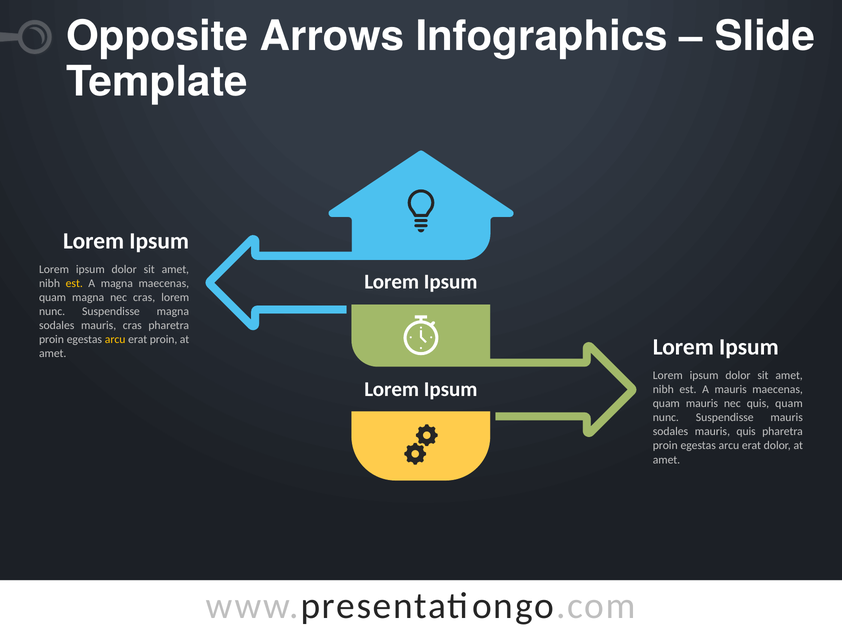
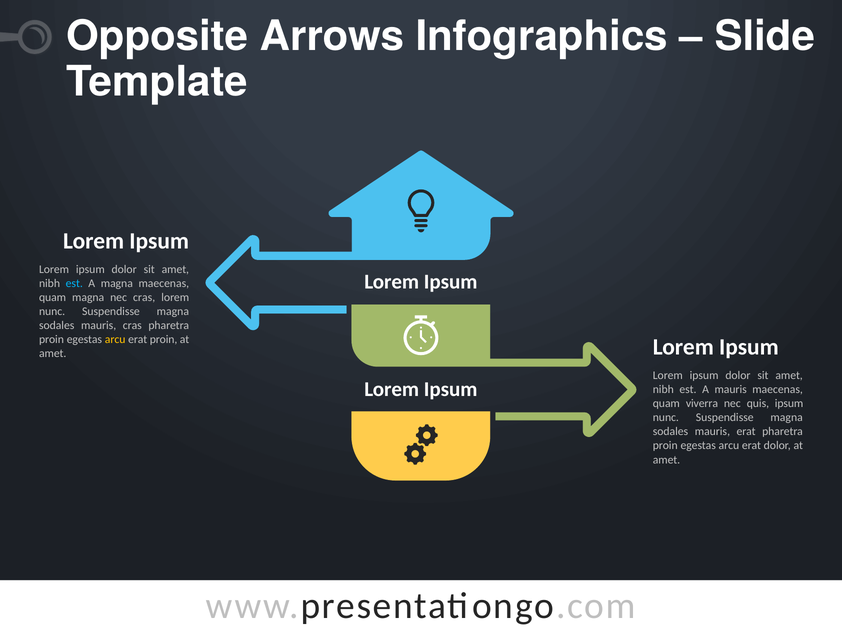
est colour: yellow -> light blue (74, 284)
quam mauris: mauris -> viverra (702, 404)
quis quam: quam -> ipsum (789, 404)
mauris: mauris -> magna (787, 418)
mauris quis: quis -> erat (746, 432)
